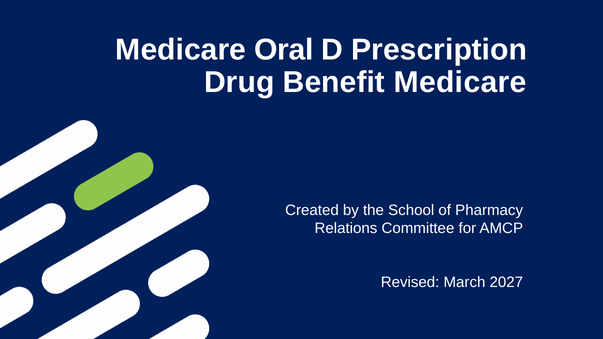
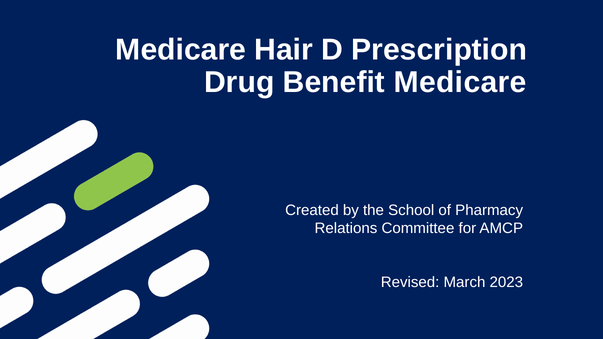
Oral: Oral -> Hair (284, 50)
2027: 2027 -> 2023 (506, 283)
